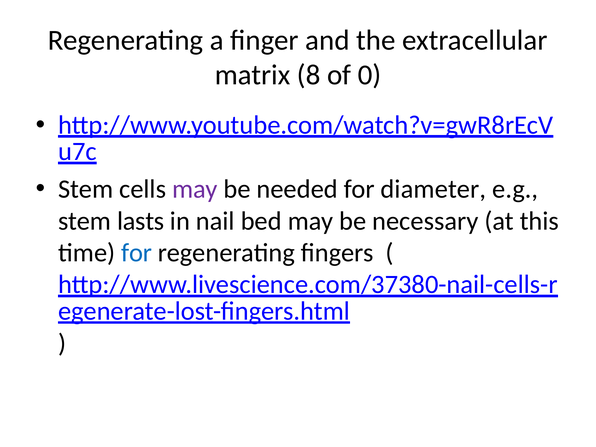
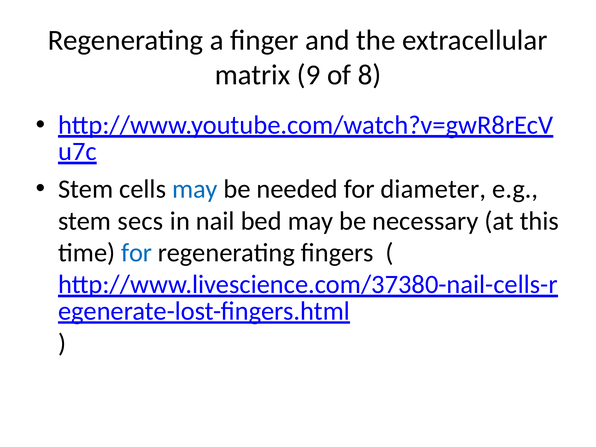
8: 8 -> 9 (309, 75)
0: 0 -> 8 (369, 75)
may colour: purple -> blue (195, 189)
lasts: lasts -> secs (140, 221)
